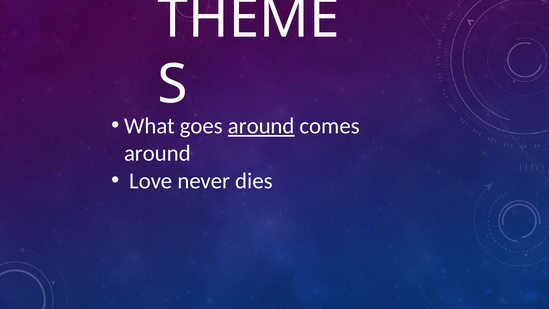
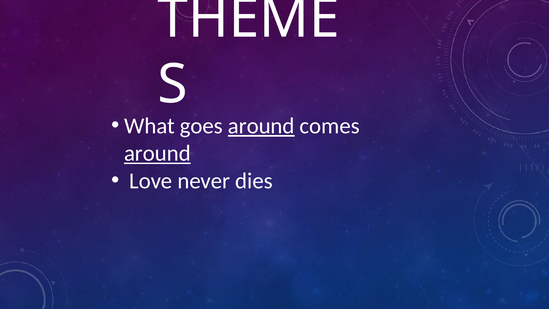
around underline: none -> present (157, 153)
